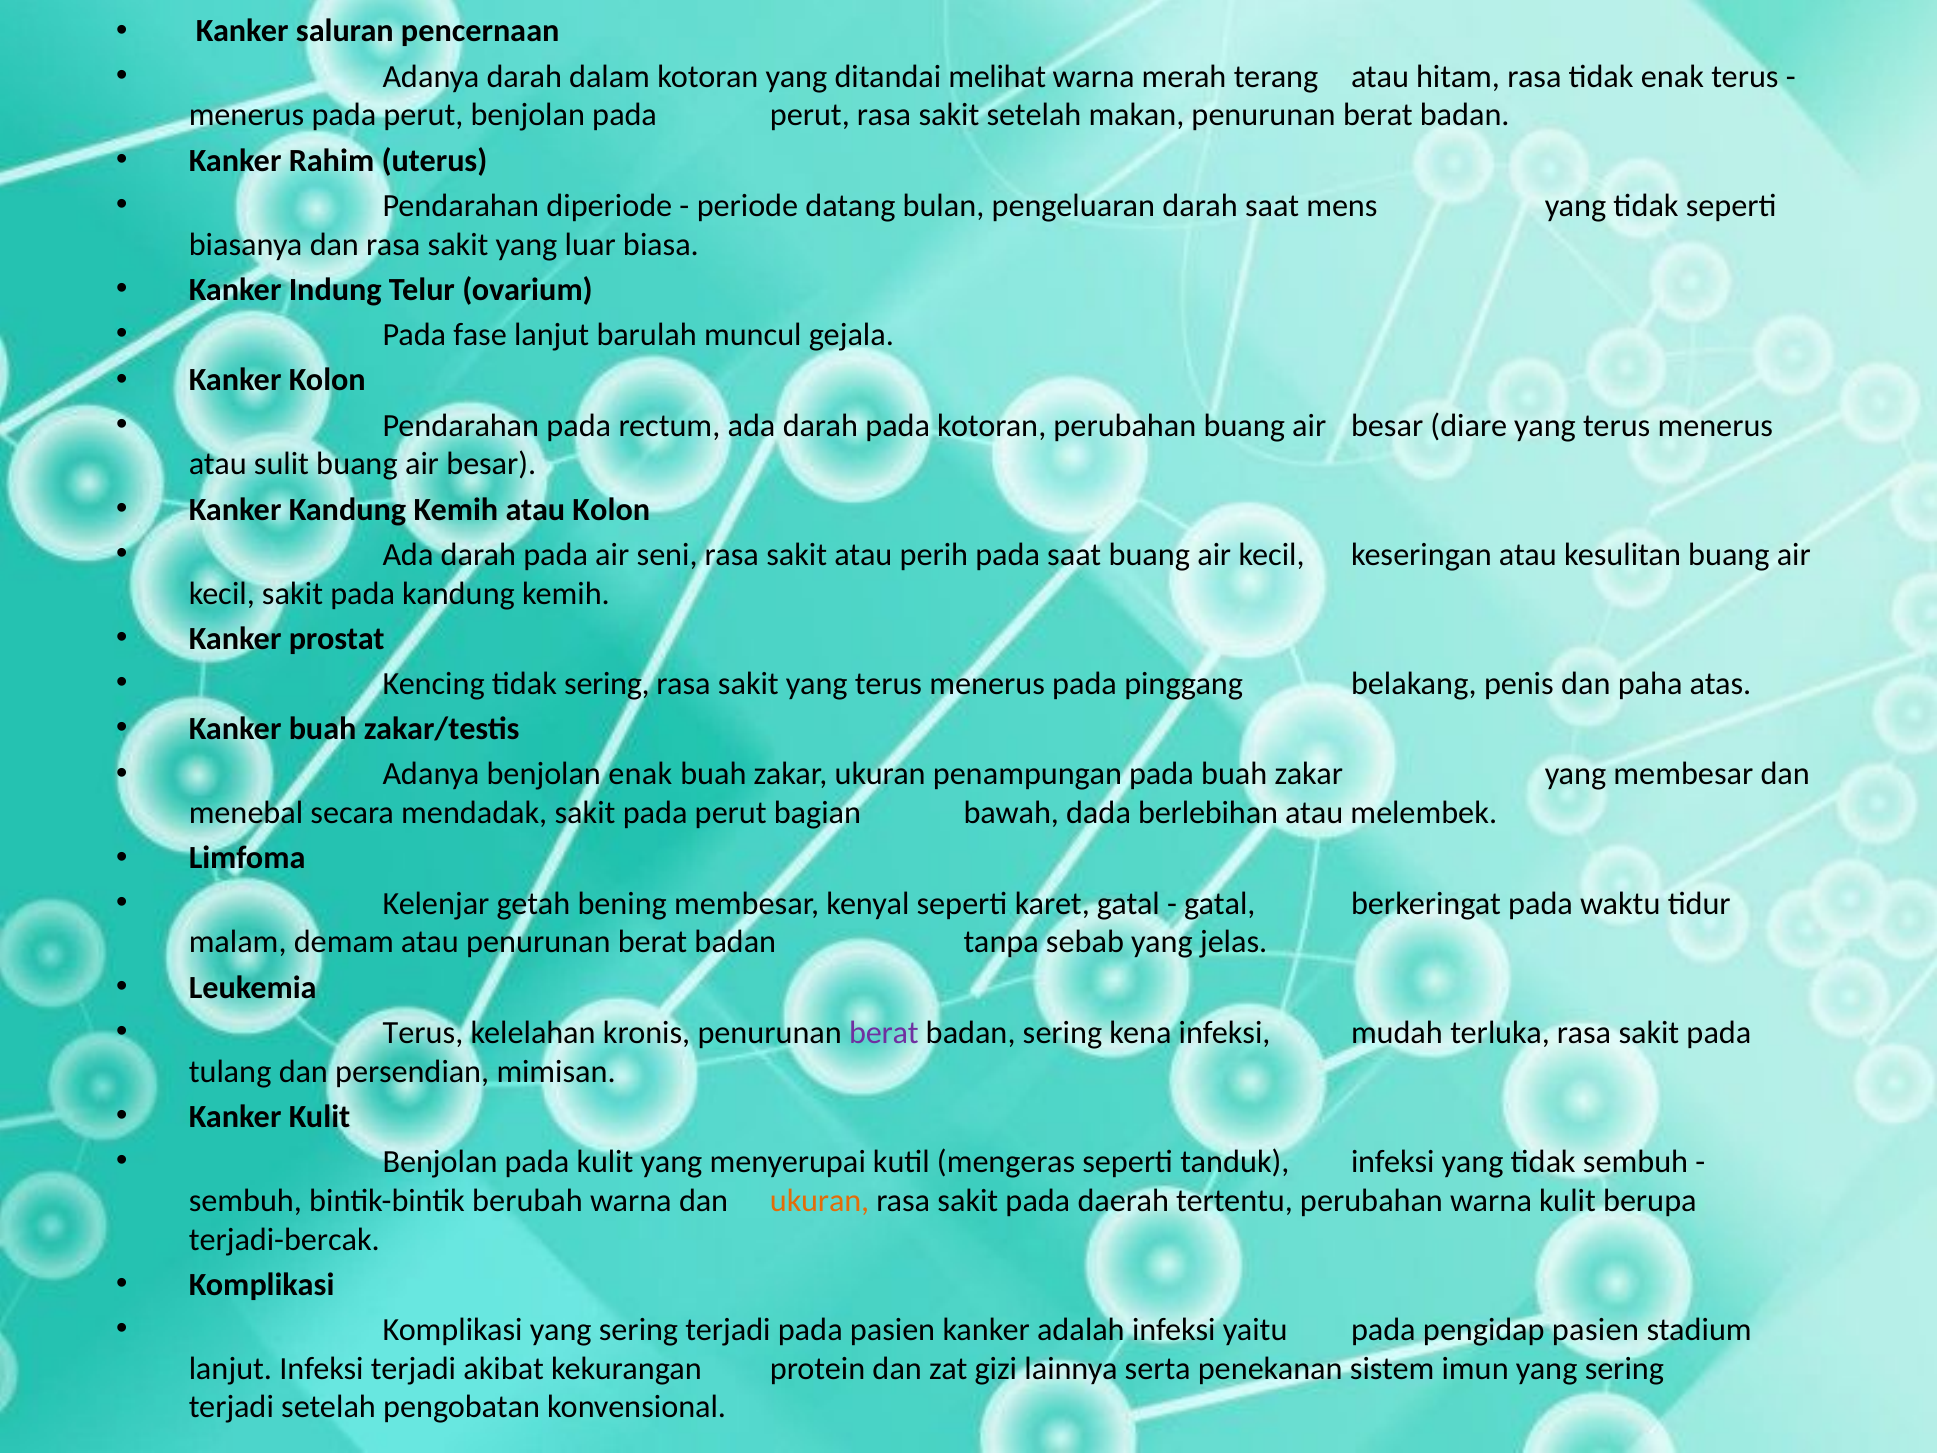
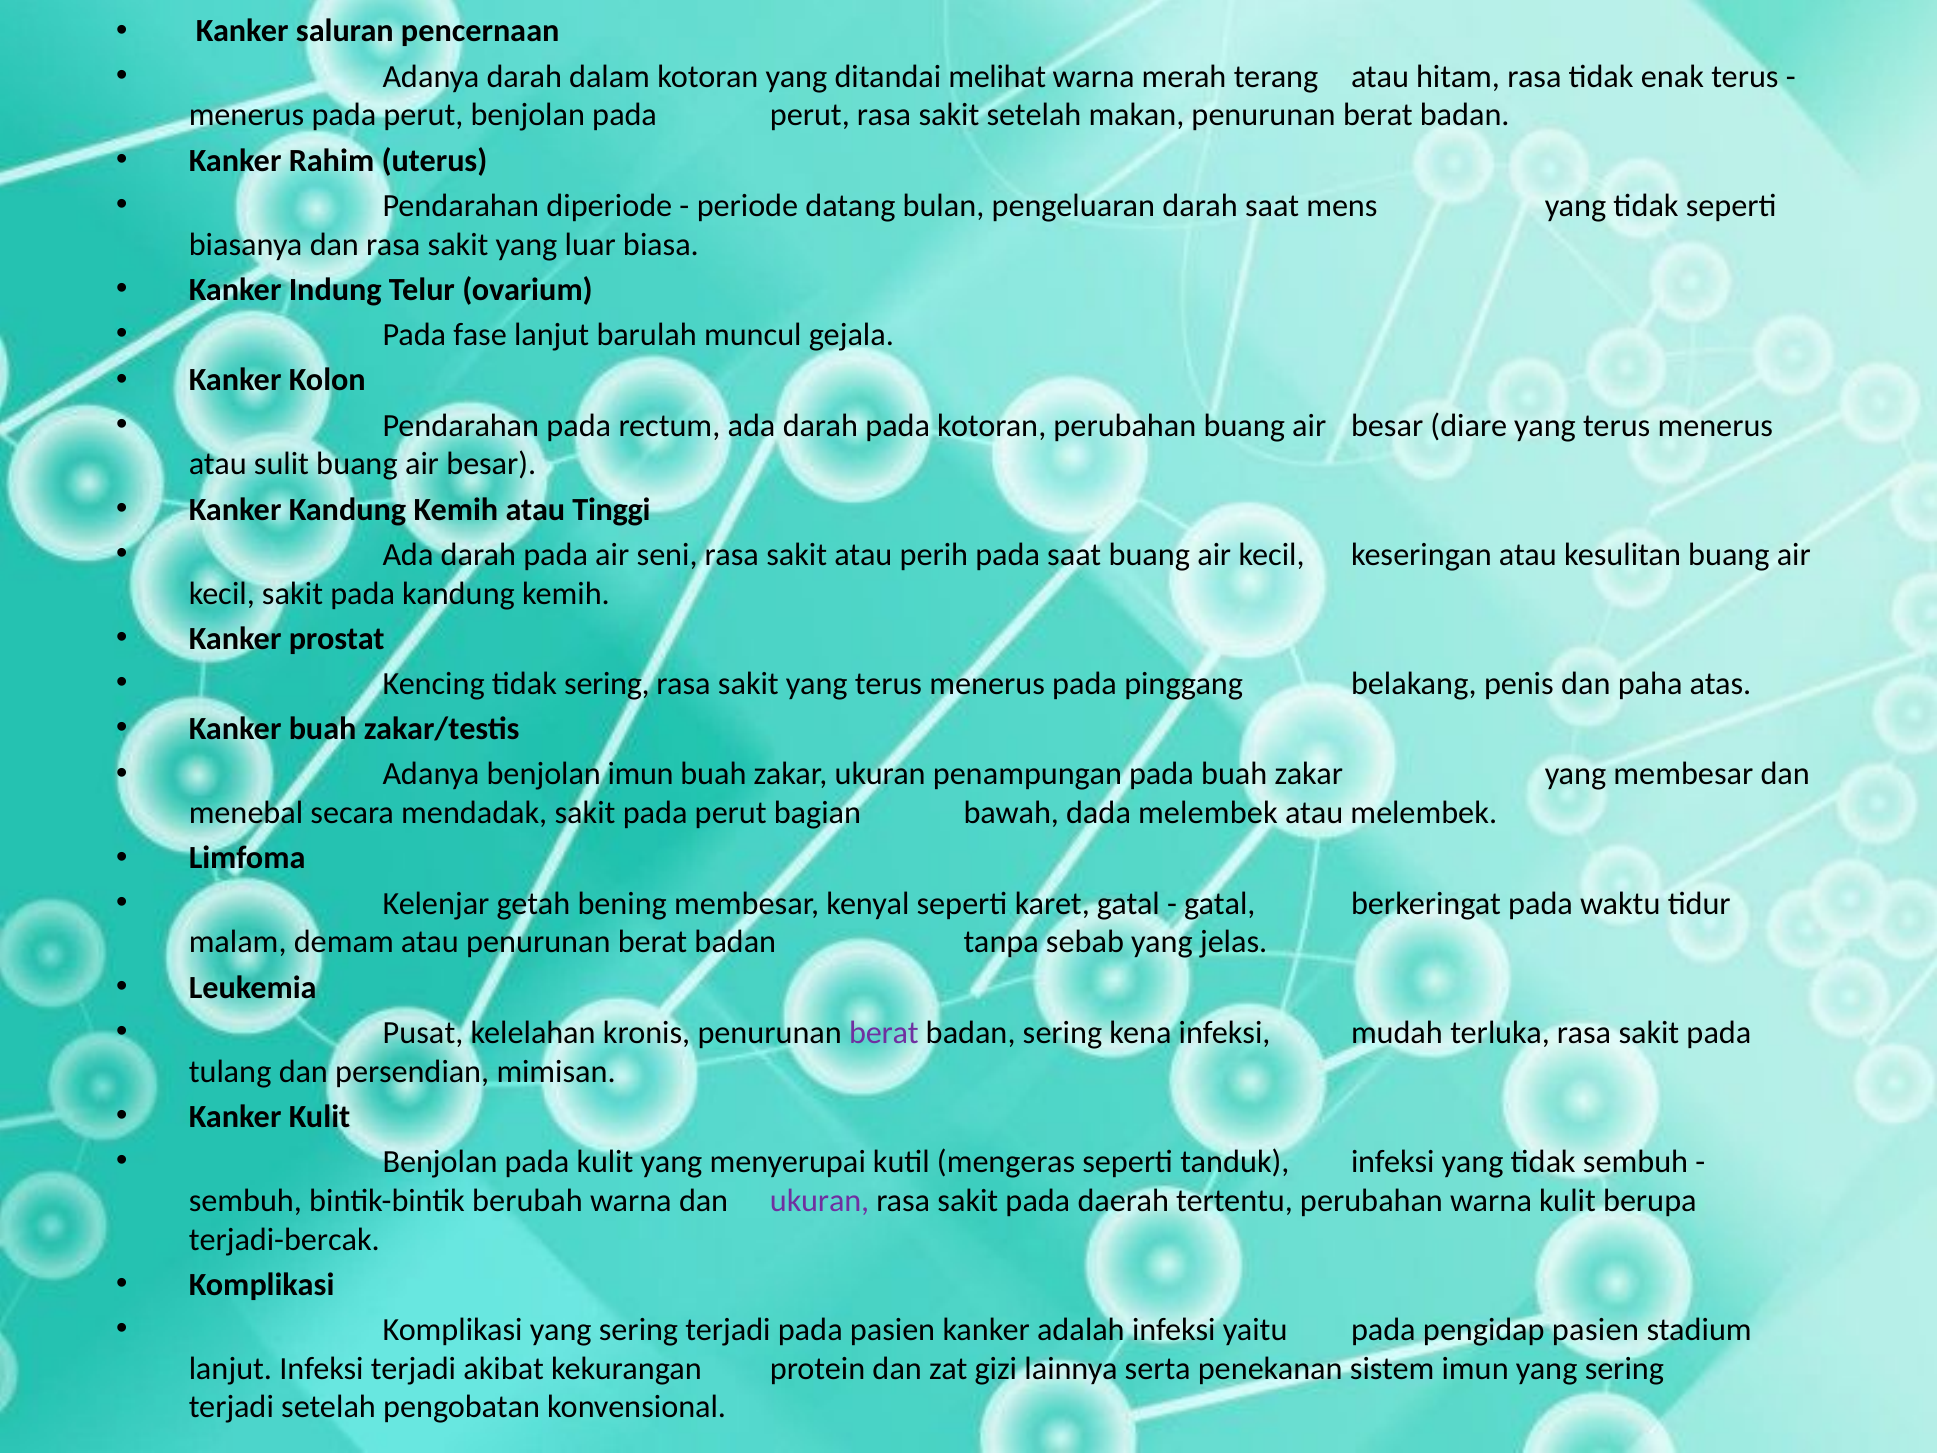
atau Kolon: Kolon -> Tinggi (612, 509)
benjolan enak: enak -> imun (641, 774)
dada berlebihan: berlebihan -> melembek (1208, 813)
Terus: Terus -> Pusat (423, 1033)
ukuran colour: orange -> purple (820, 1200)
